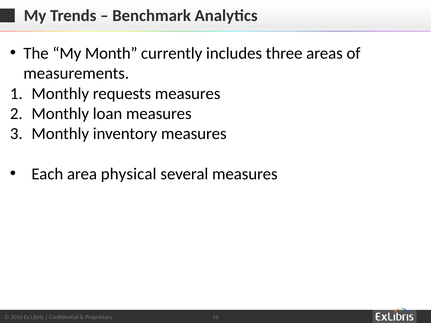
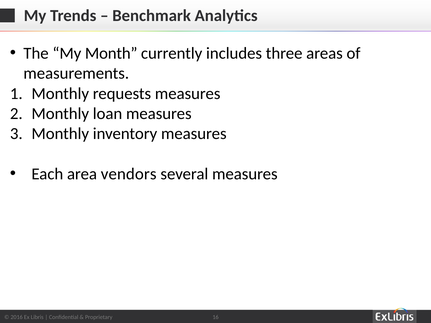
physical: physical -> vendors (129, 174)
